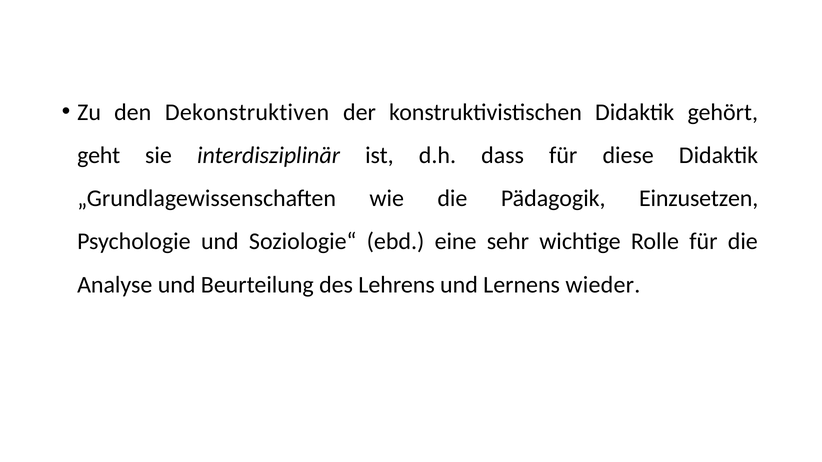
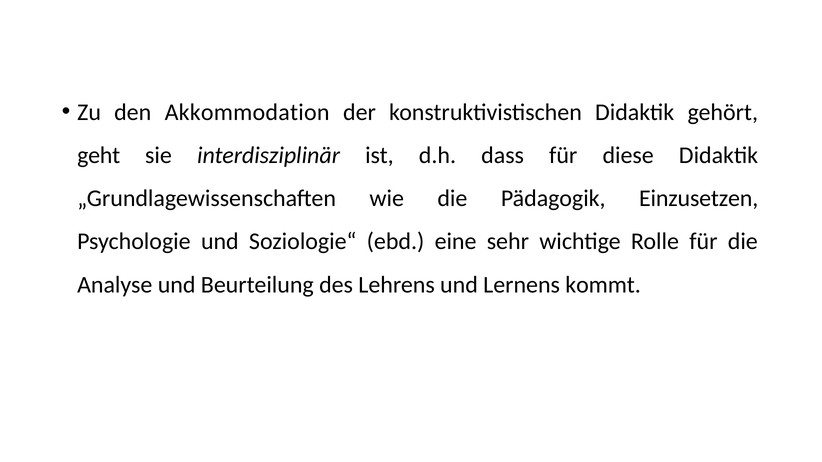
Dekonstruktiven: Dekonstruktiven -> Akkommodation (247, 112)
wieder: wieder -> kommt (603, 285)
